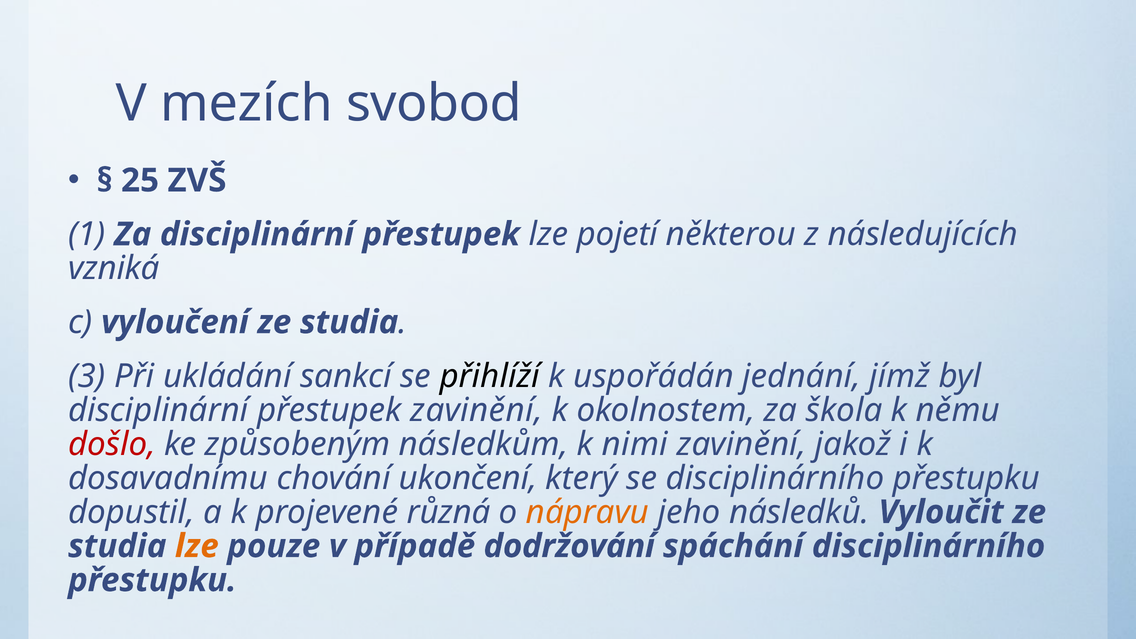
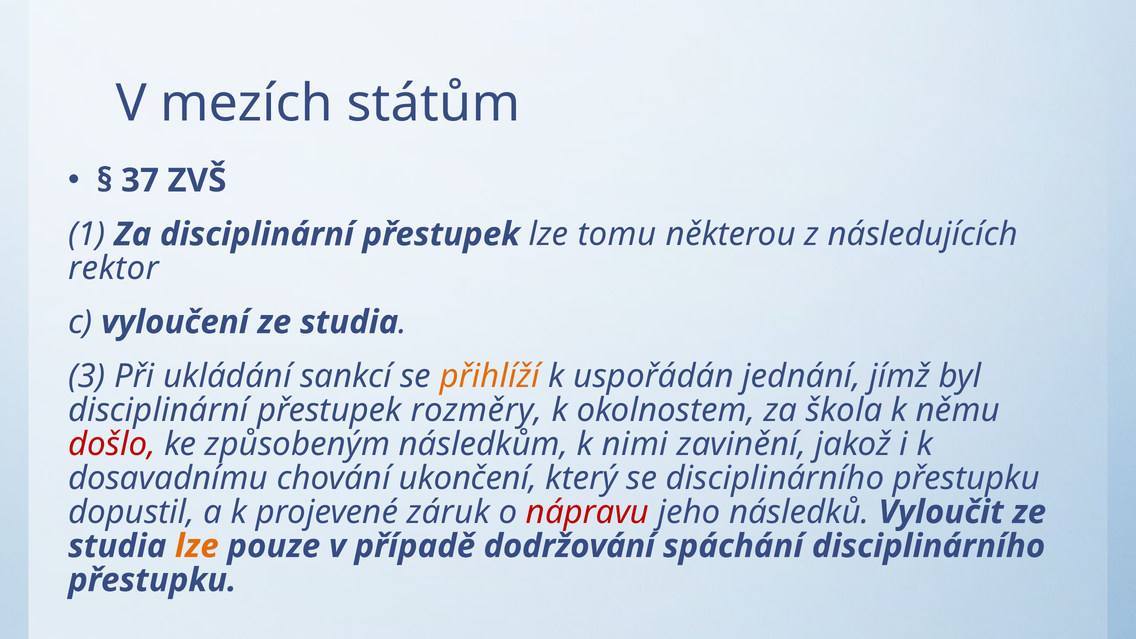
svobod: svobod -> státům (434, 104)
25: 25 -> 37 (140, 181)
pojetí: pojetí -> tomu (617, 234)
vzniká: vzniká -> rektor (114, 268)
přihlíží colour: black -> orange (490, 376)
přestupek zavinění: zavinění -> rozměry (477, 410)
různá: různá -> záruk (448, 512)
nápravu colour: orange -> red (588, 512)
